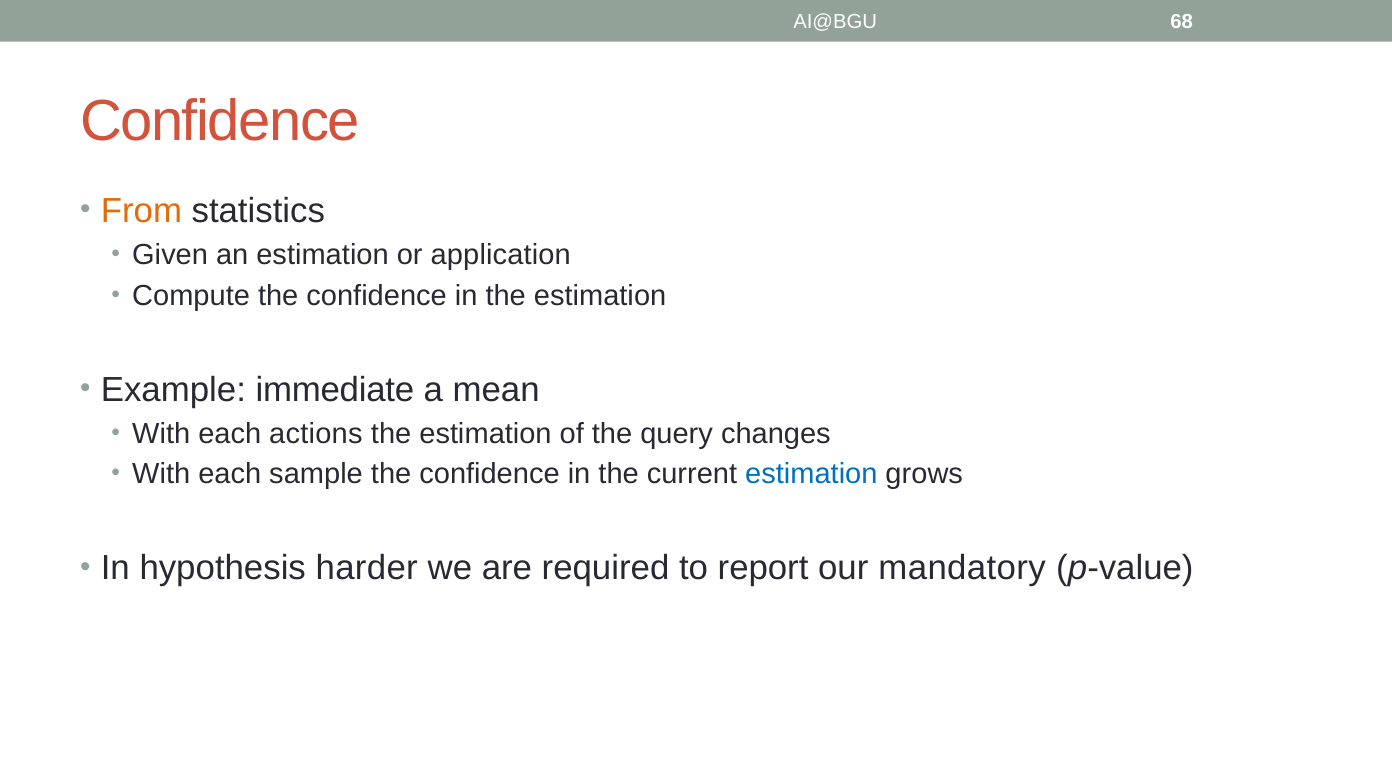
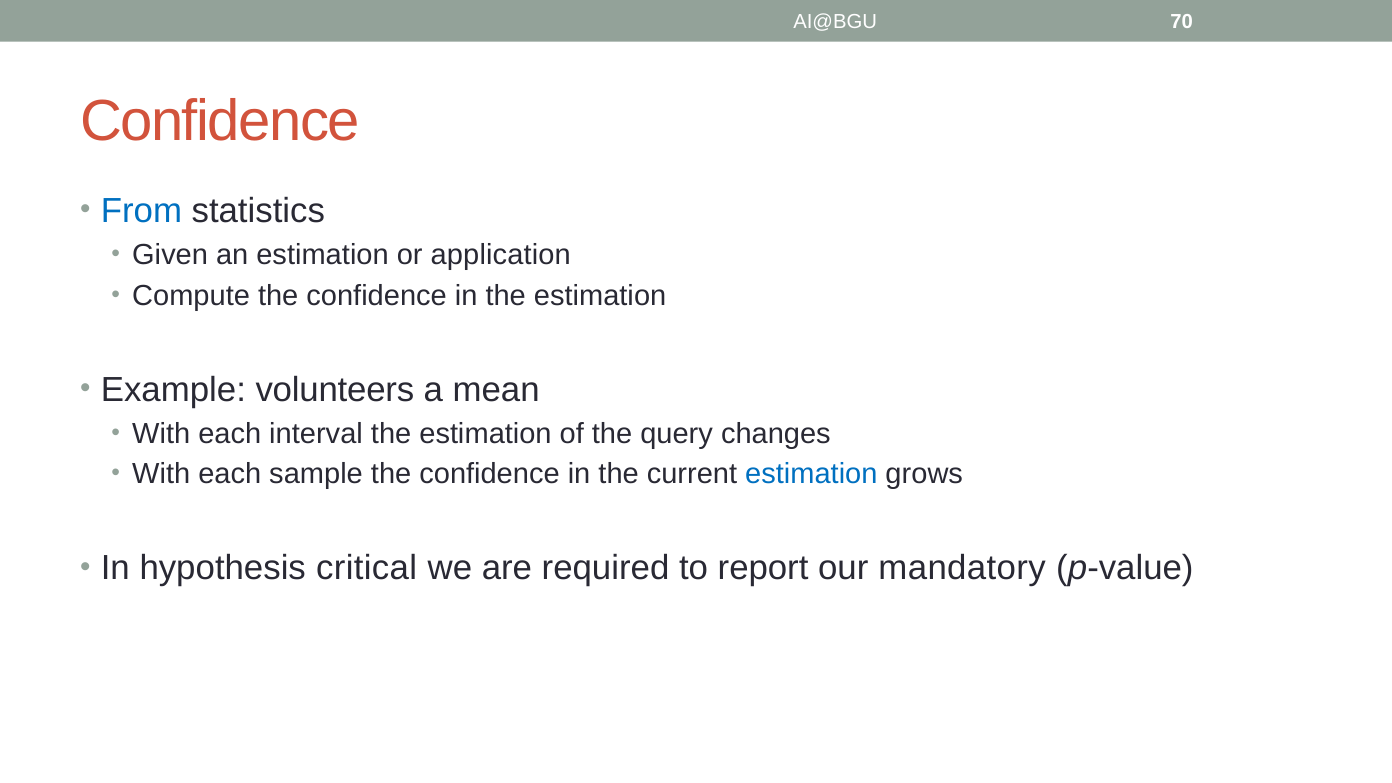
68: 68 -> 70 (1182, 22)
From colour: orange -> blue (141, 211)
immediate: immediate -> volunteers (335, 390)
actions: actions -> interval (316, 434)
harder: harder -> critical (367, 569)
